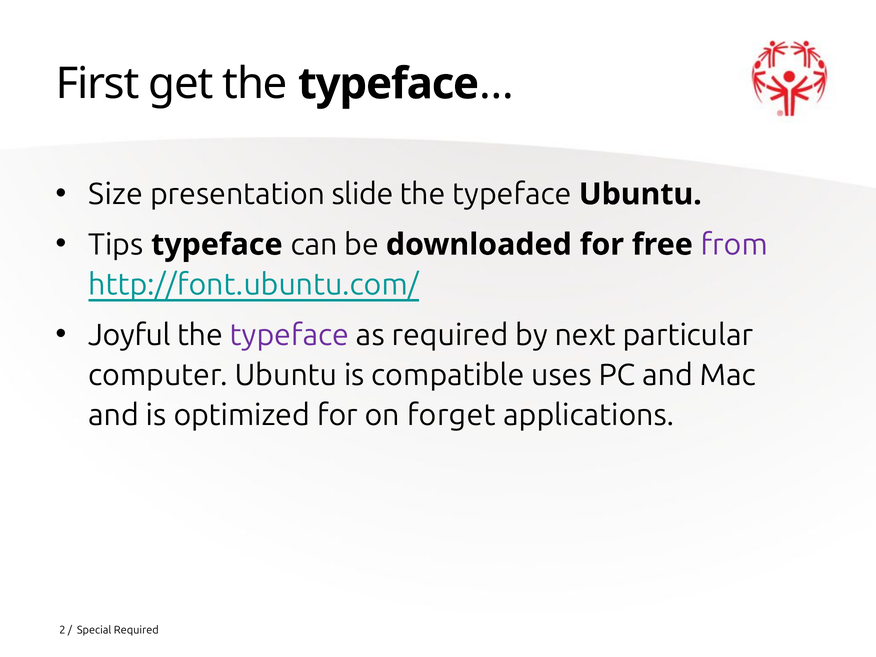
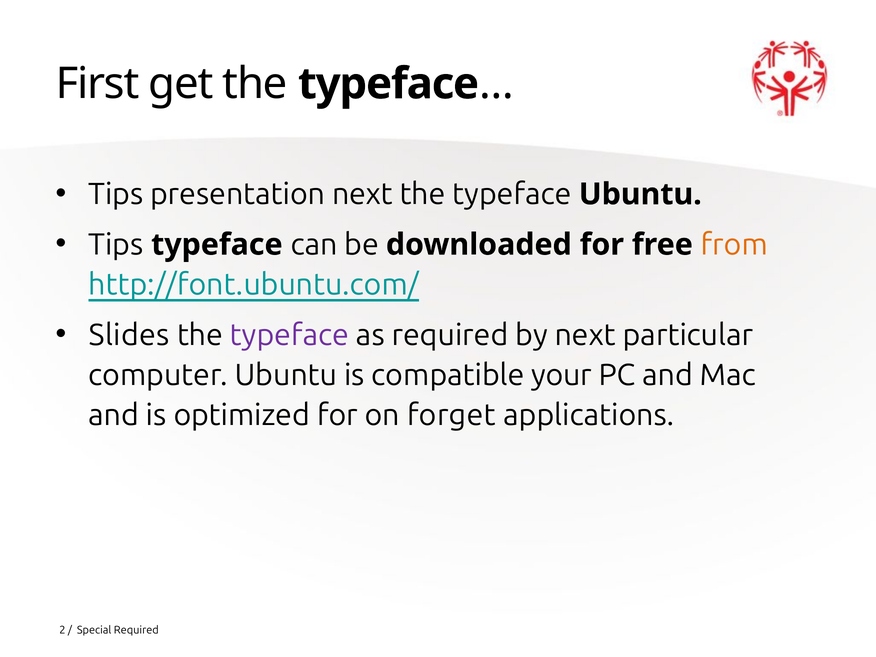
Size: Size -> Tips (116, 194)
presentation slide: slide -> next (363, 194)
from colour: purple -> orange (734, 245)
Joyful: Joyful -> Slides (129, 335)
uses: uses -> your (562, 375)
